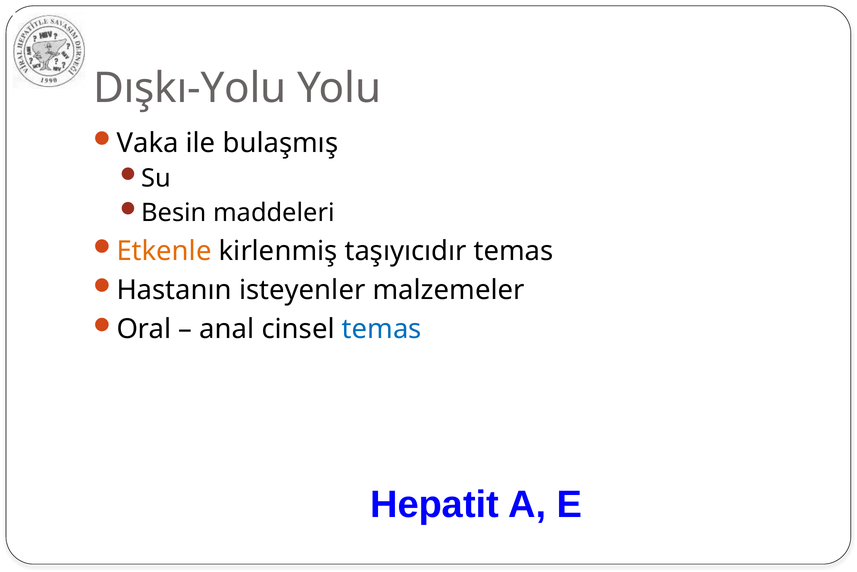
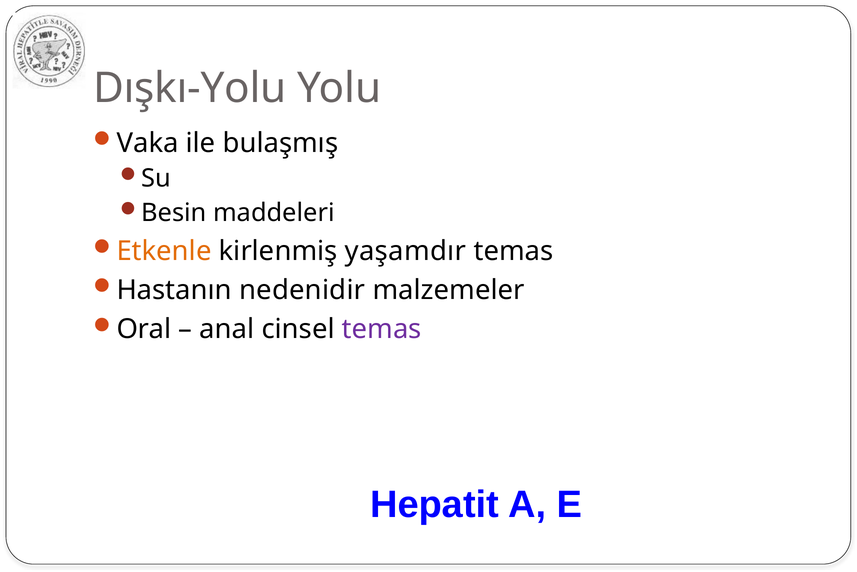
taşıyıcıdır: taşıyıcıdır -> yaşamdır (405, 251)
isteyenler: isteyenler -> nedenidir (302, 290)
temas colour: blue -> purple (382, 329)
